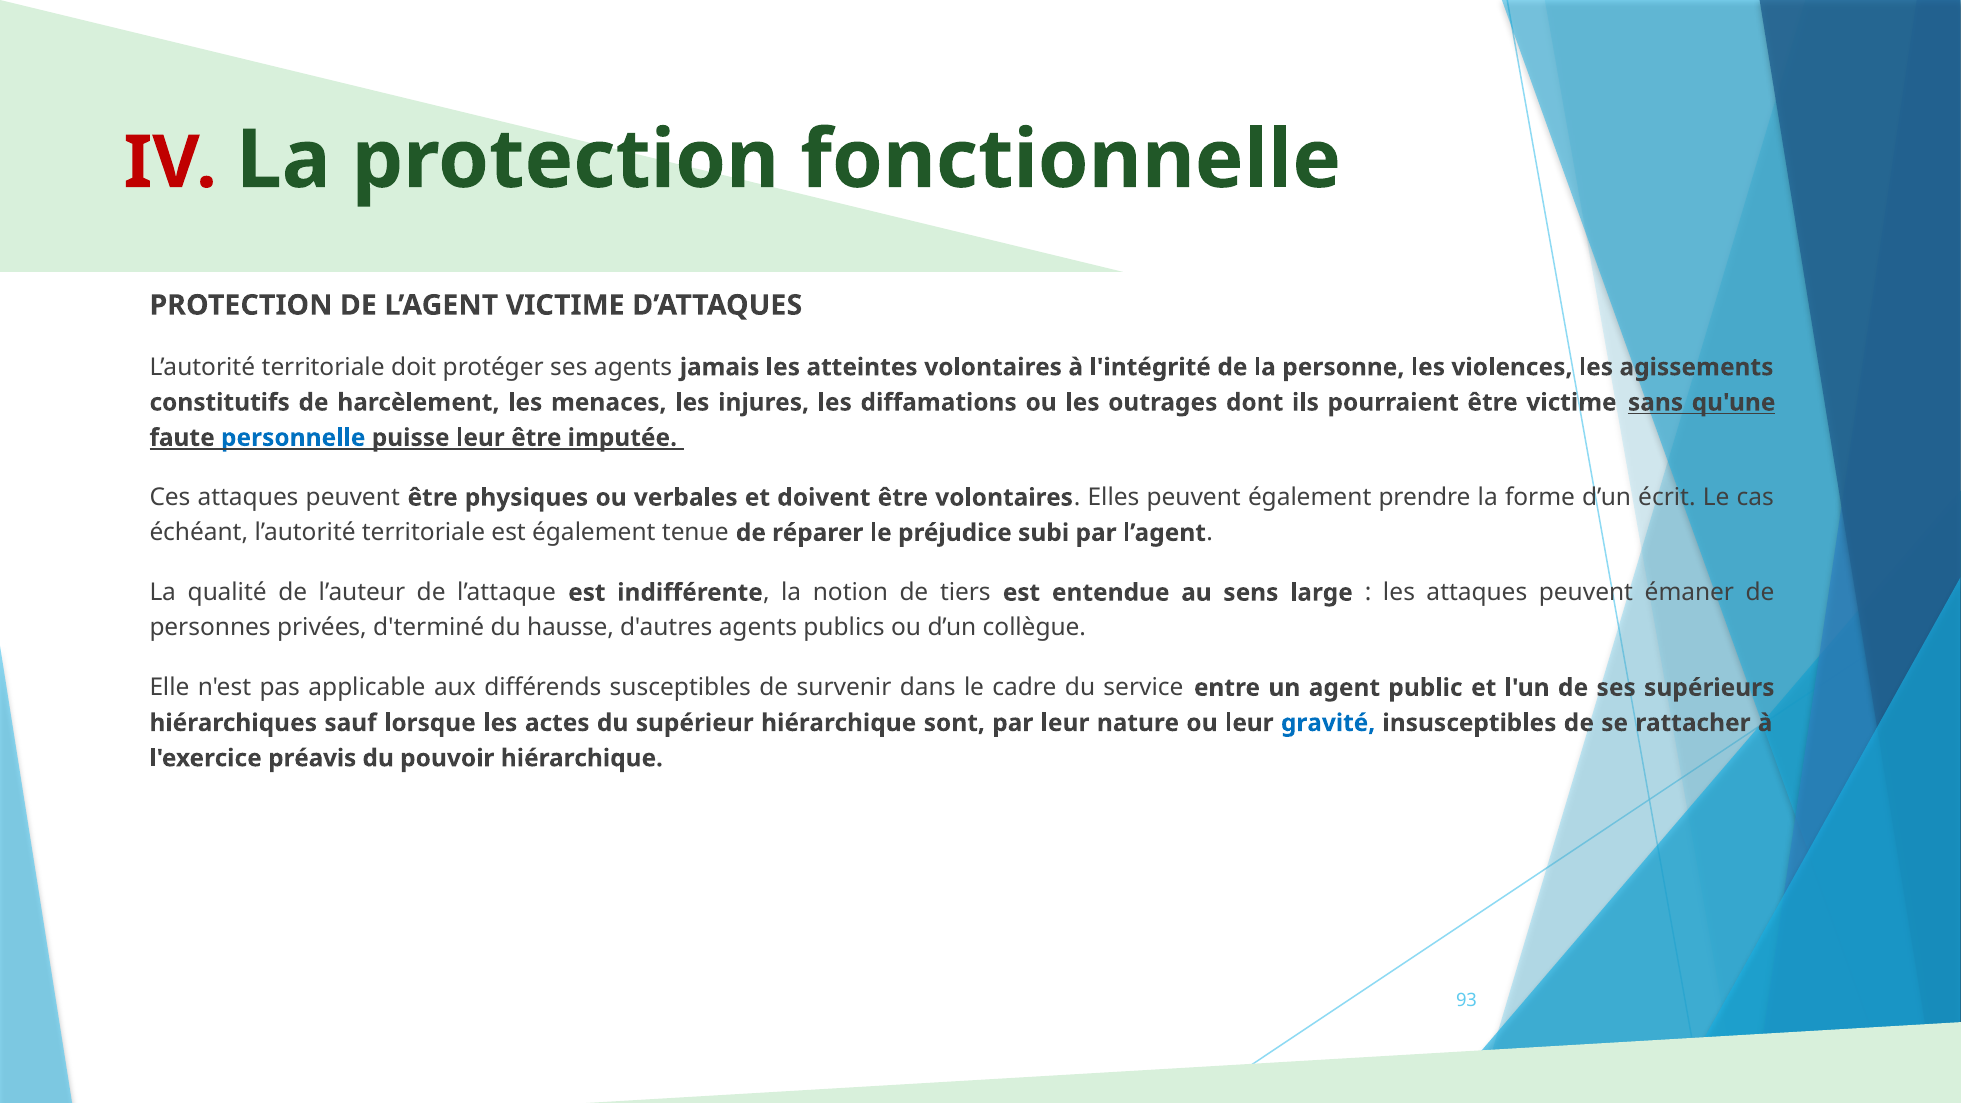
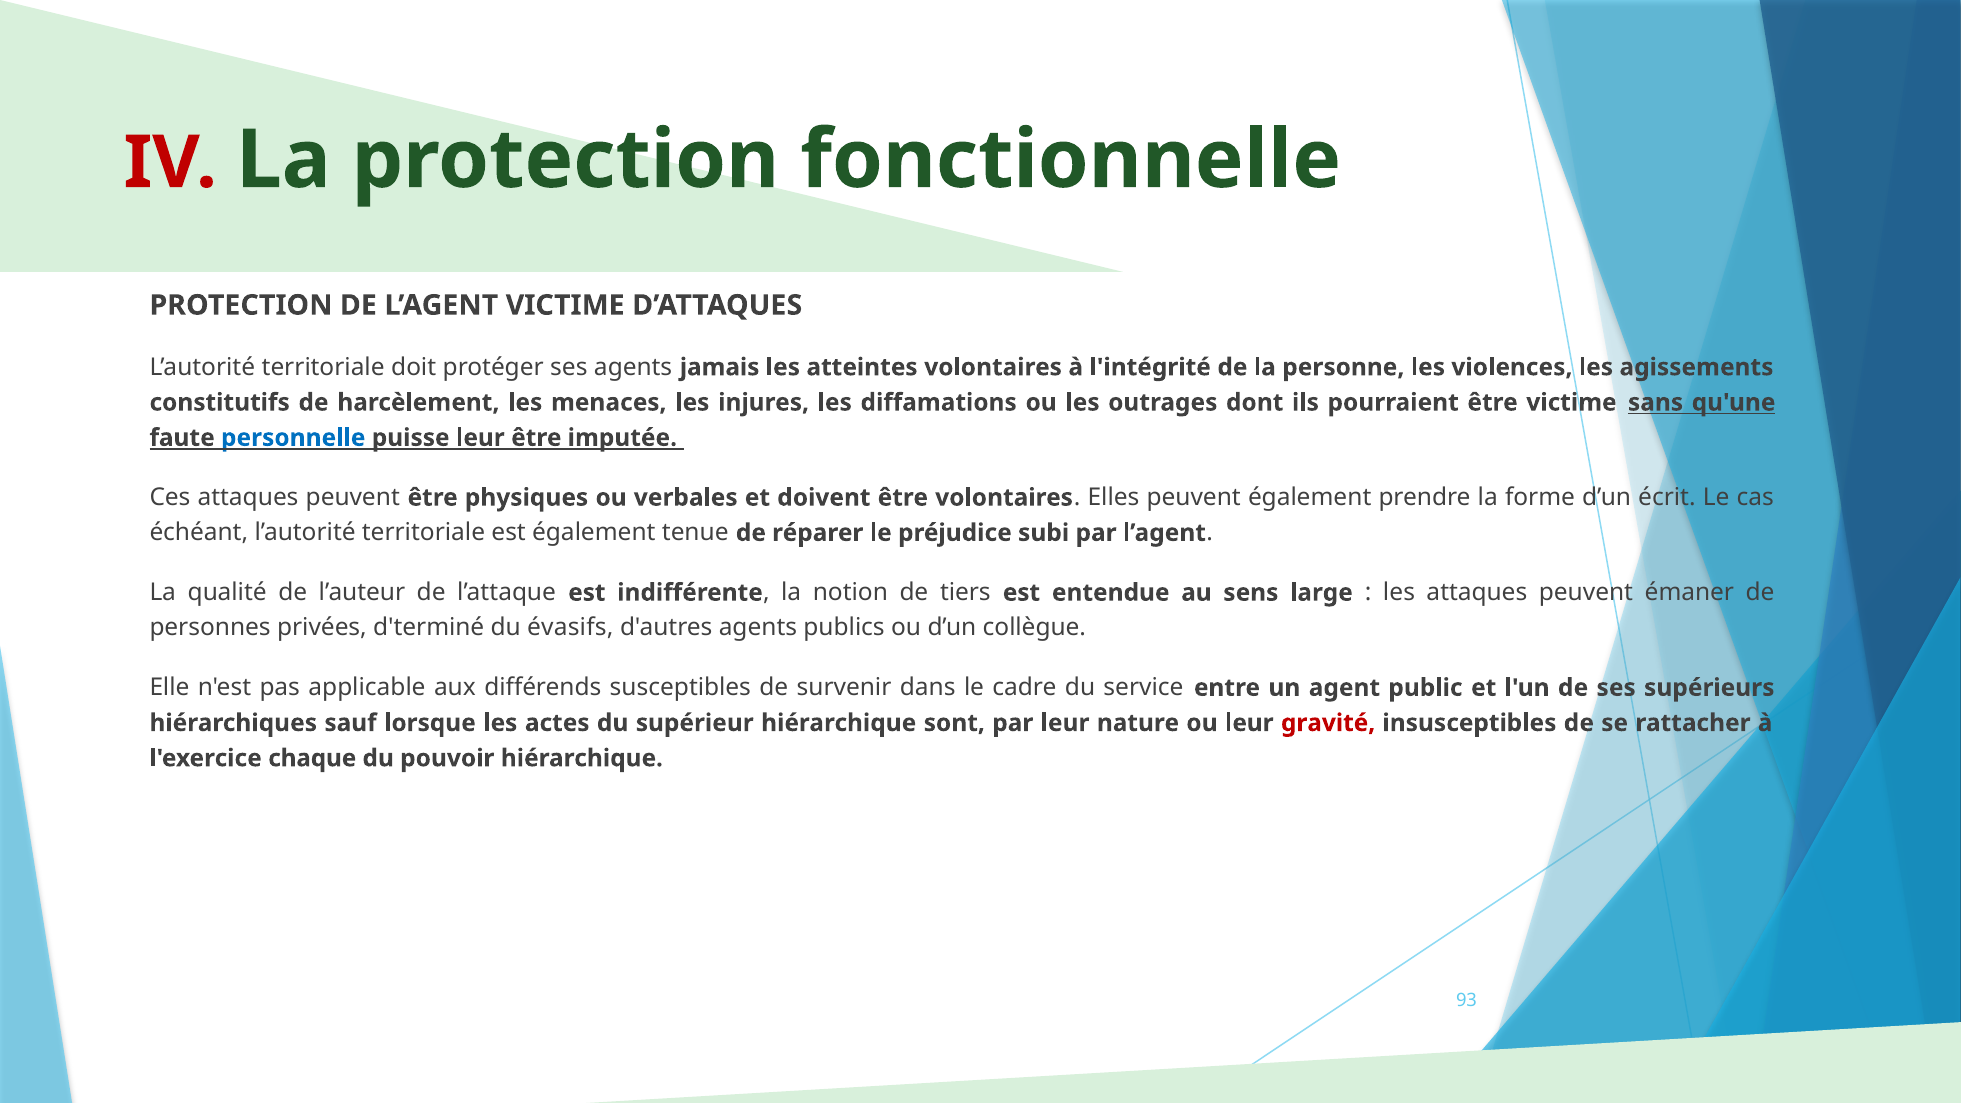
hausse: hausse -> évasifs (570, 628)
gravité colour: blue -> red (1328, 723)
préavis: préavis -> chaque (312, 758)
